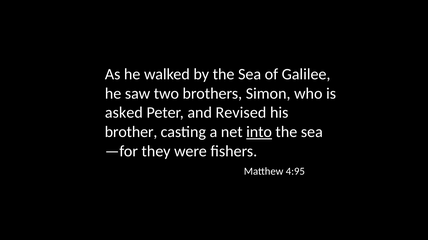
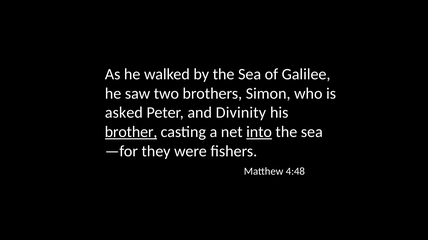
Revised: Revised -> Divinity (241, 113)
brother underline: none -> present (131, 132)
4:95: 4:95 -> 4:48 (295, 172)
